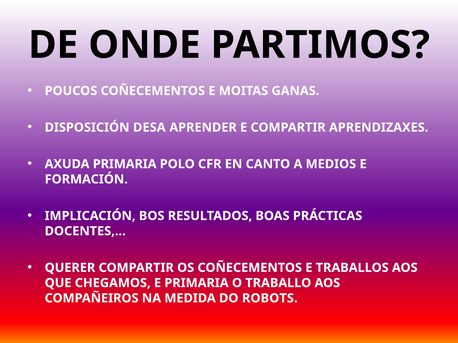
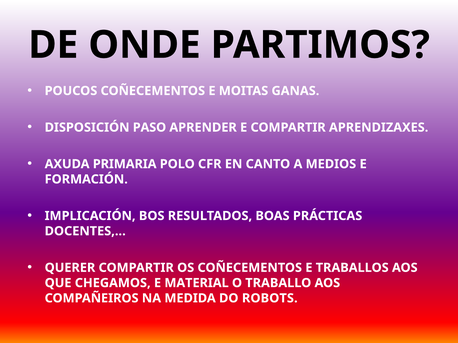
DESA: DESA -> PASO (149, 128)
E PRIMARIA: PRIMARIA -> MATERIAL (197, 283)
